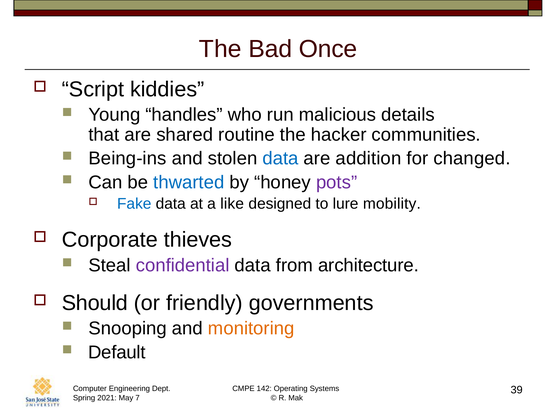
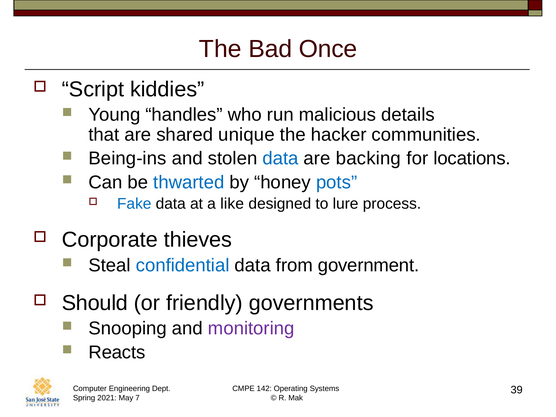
routine: routine -> unique (246, 135)
addition: addition -> backing (368, 159)
changed: changed -> locations (472, 159)
pots colour: purple -> blue (337, 182)
mobility: mobility -> process (392, 204)
confidential colour: purple -> blue (183, 265)
architecture: architecture -> government (369, 265)
monitoring colour: orange -> purple (251, 329)
Default: Default -> Reacts (117, 352)
